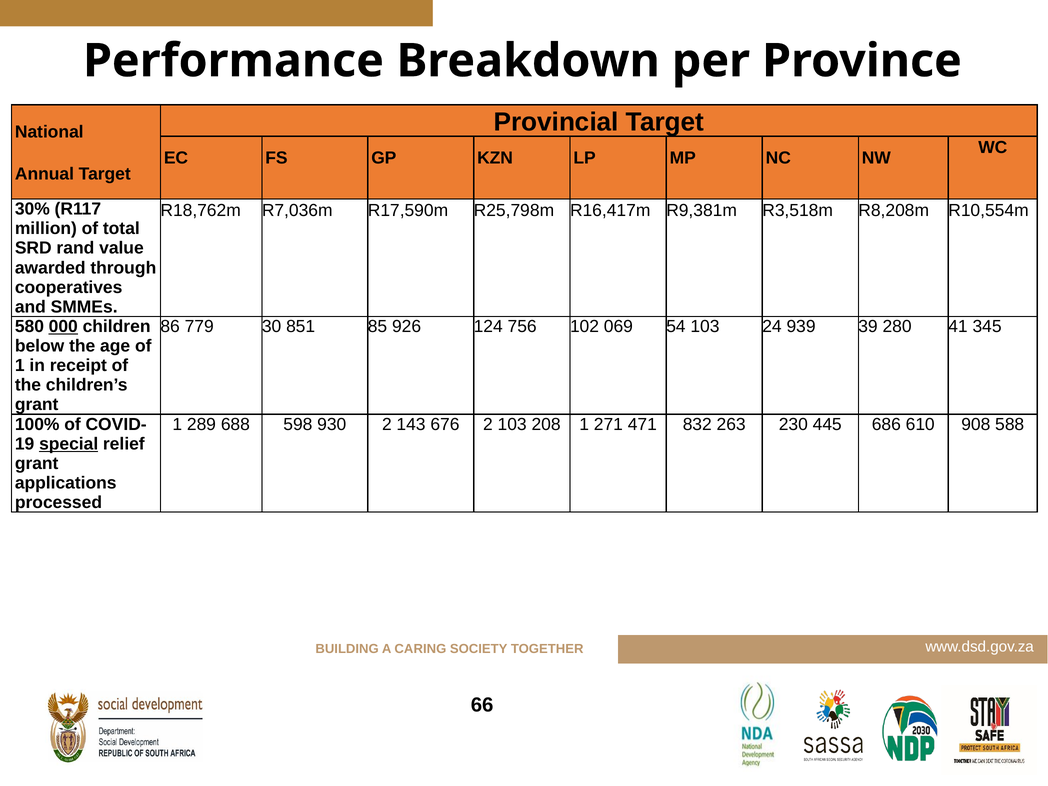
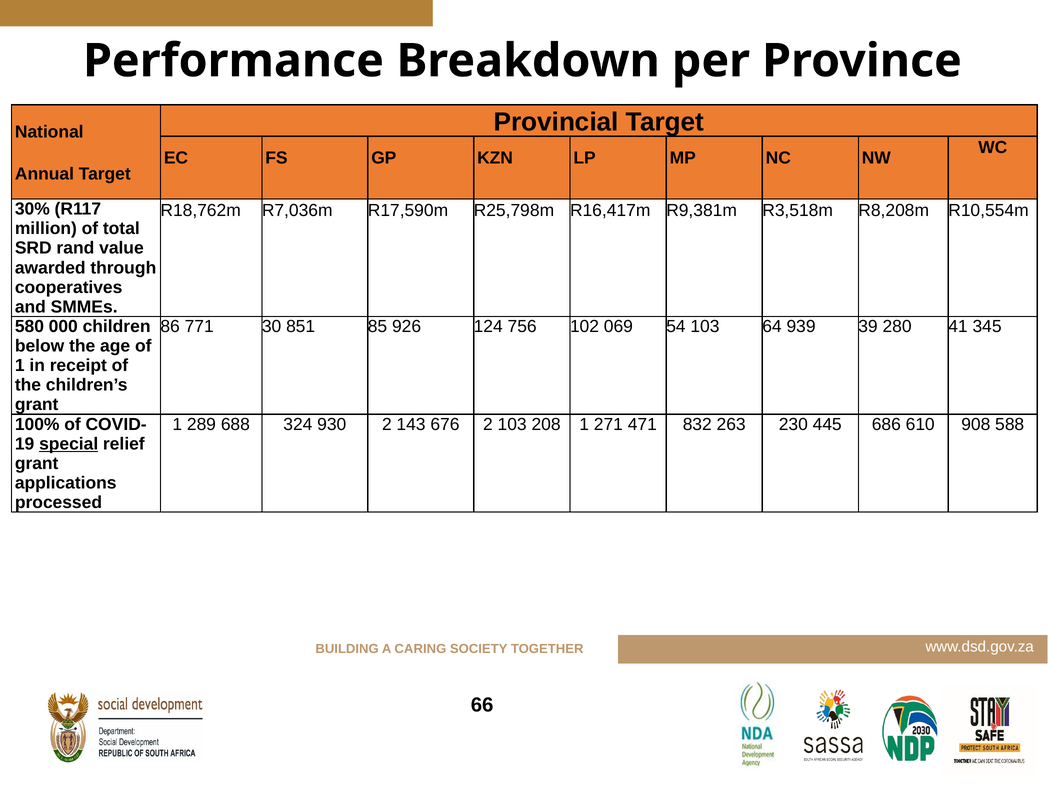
000 underline: present -> none (63, 327)
779: 779 -> 771 (199, 327)
24: 24 -> 64 (772, 327)
598: 598 -> 324 (298, 424)
